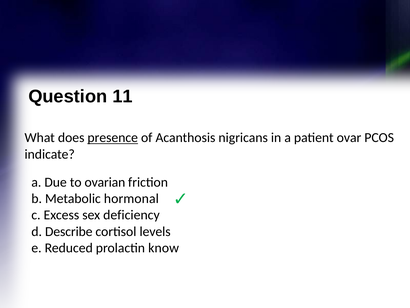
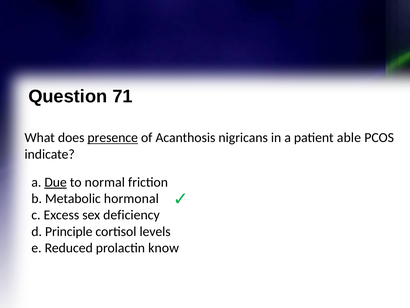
11: 11 -> 71 (123, 96)
ovar: ovar -> able (349, 138)
Due underline: none -> present (56, 182)
ovarian: ovarian -> normal (105, 182)
Describe: Describe -> Principle (69, 231)
